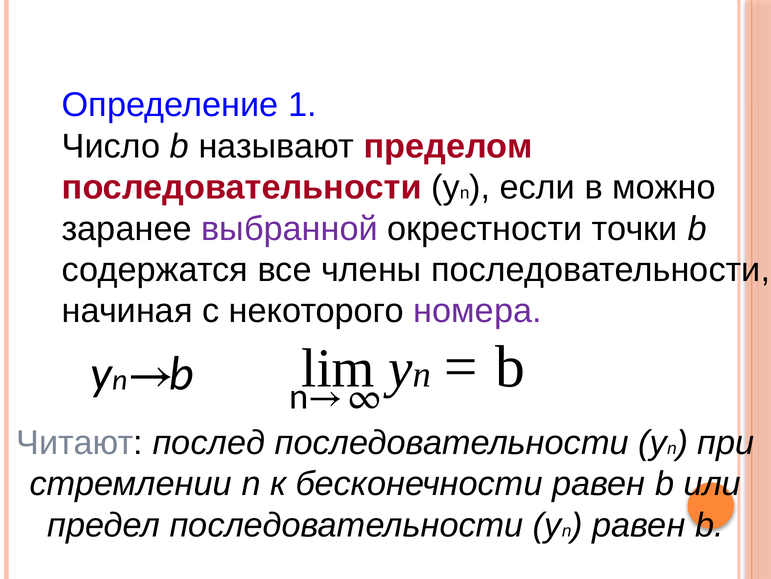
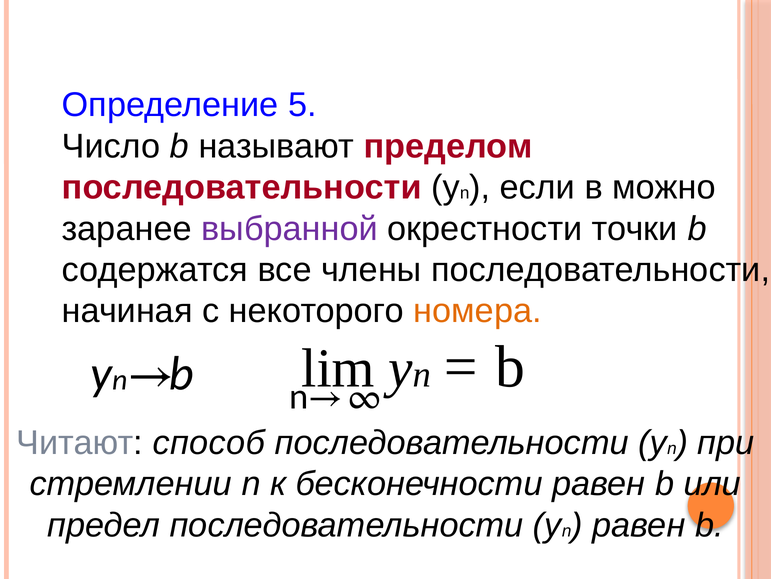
1: 1 -> 5 (302, 105)
номера colour: purple -> orange (478, 311)
послед: послед -> способ (209, 442)
